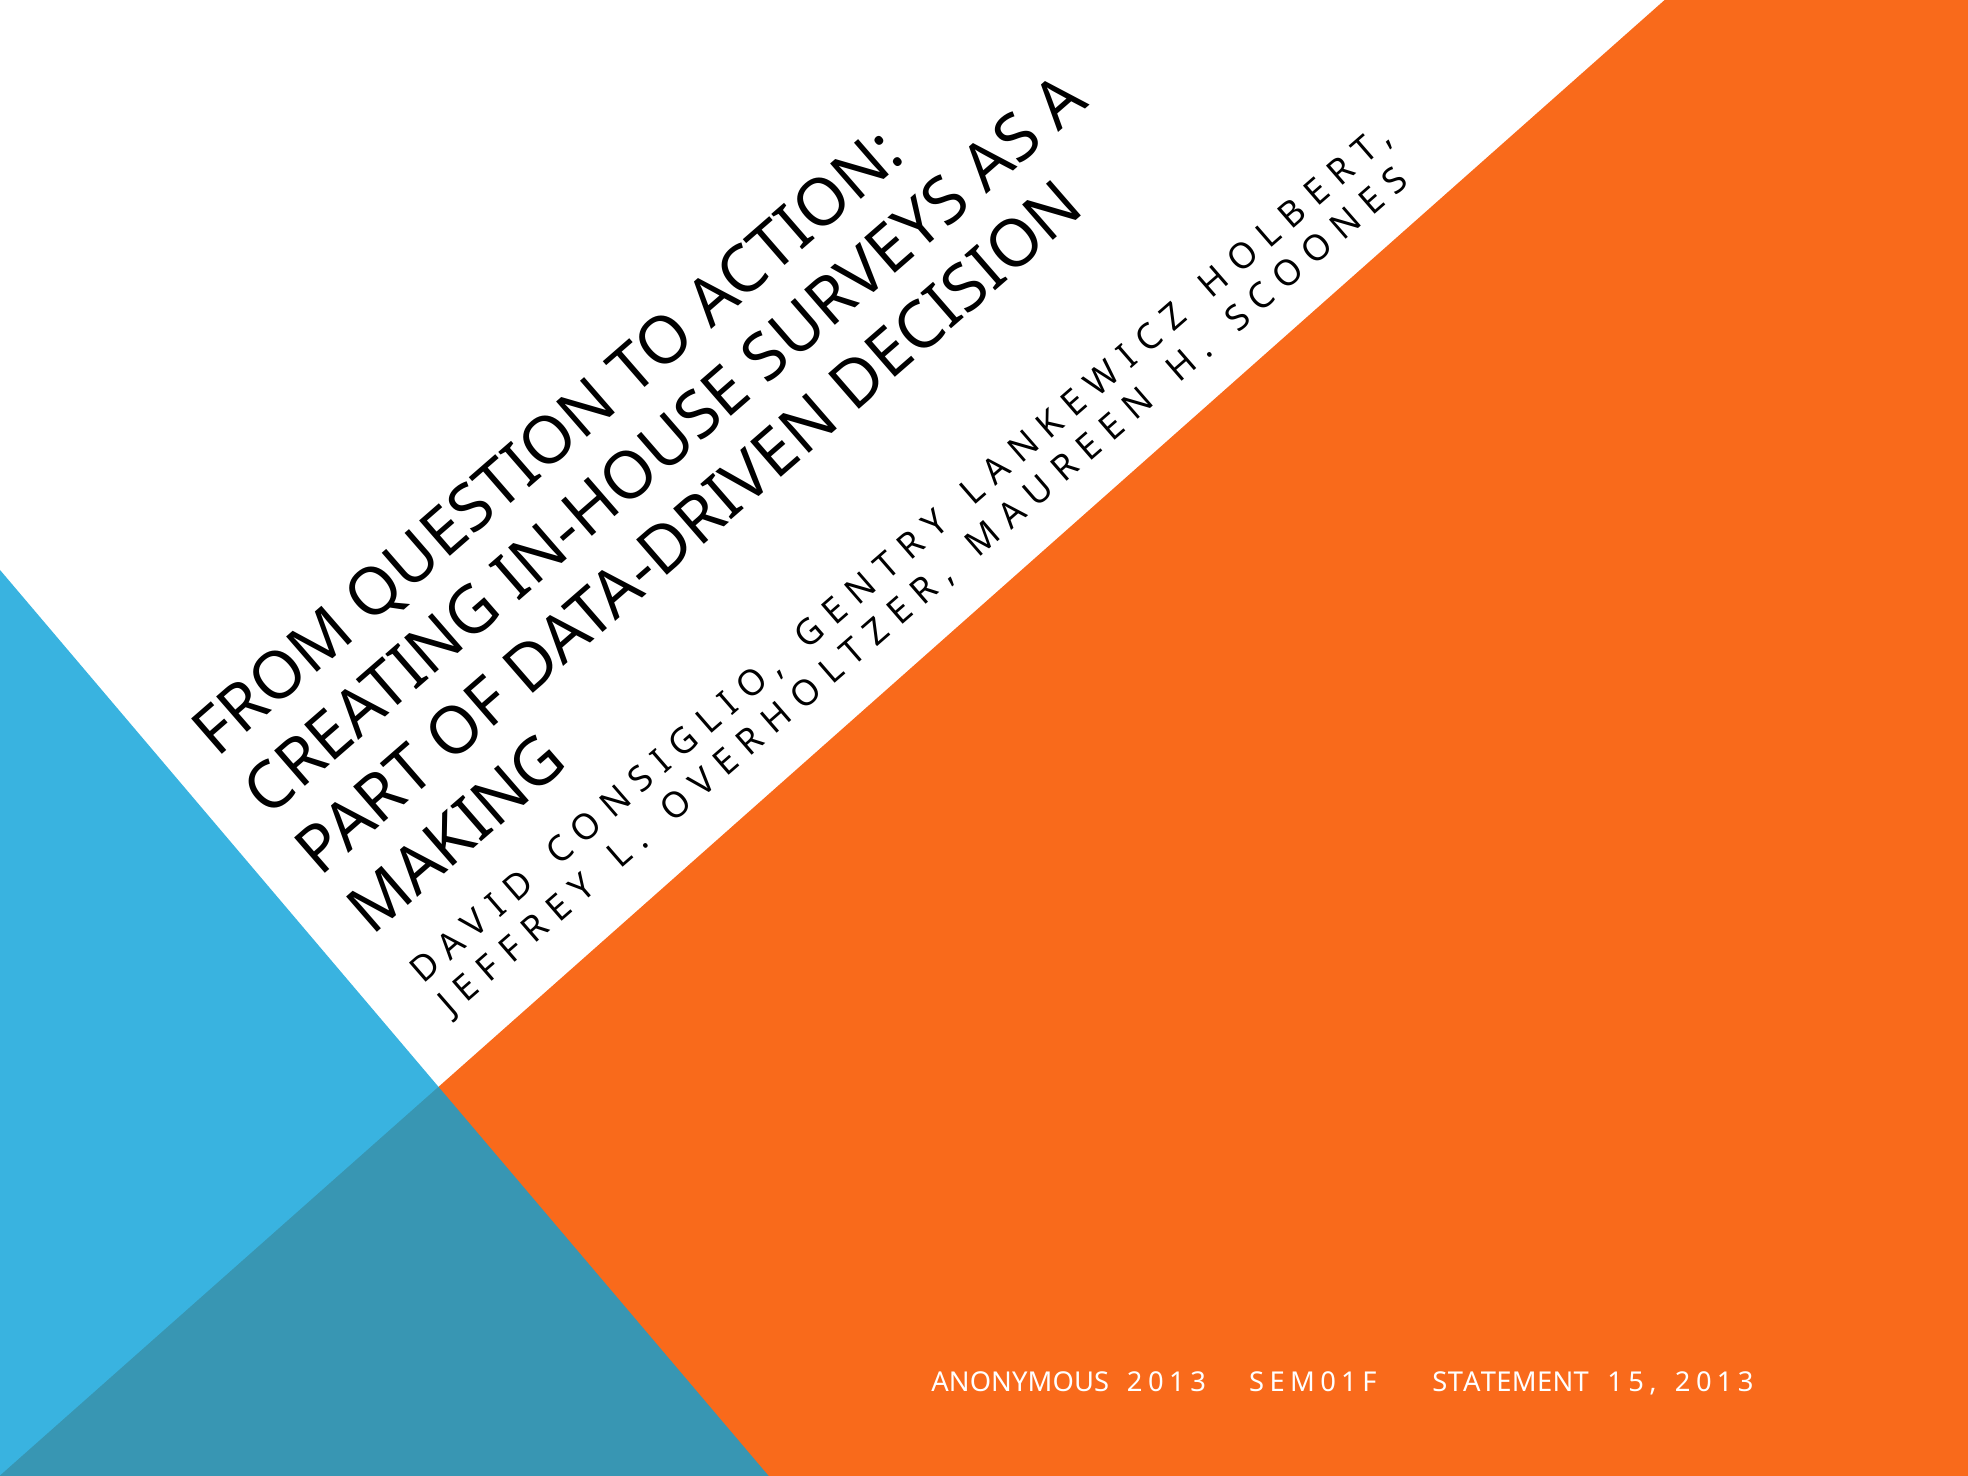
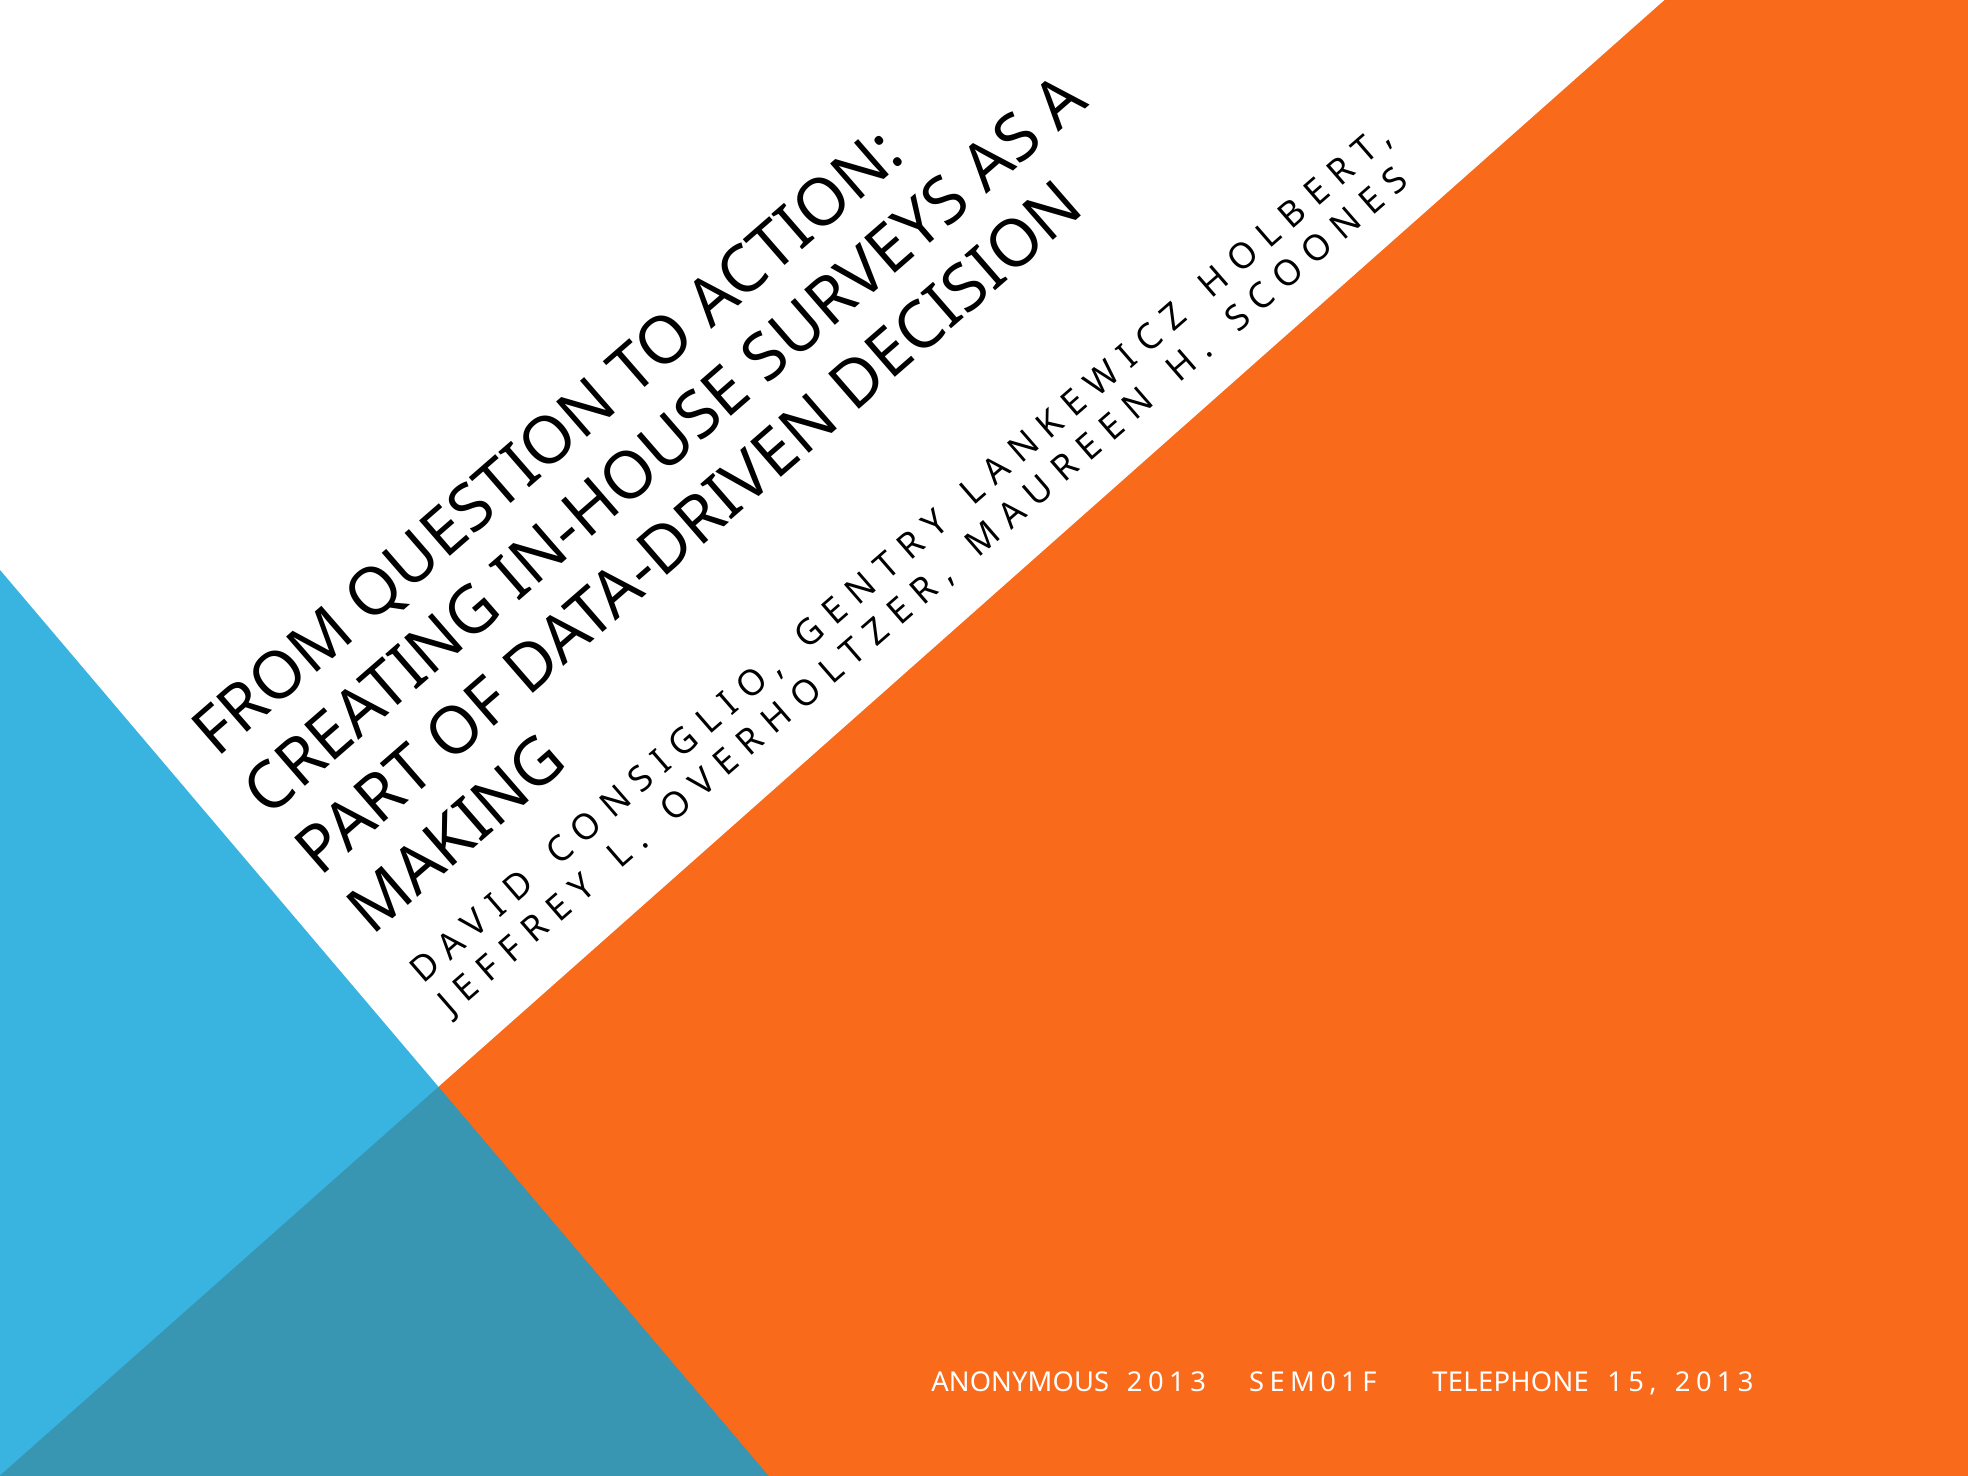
STATEMENT: STATEMENT -> TELEPHONE (1511, 1382)
